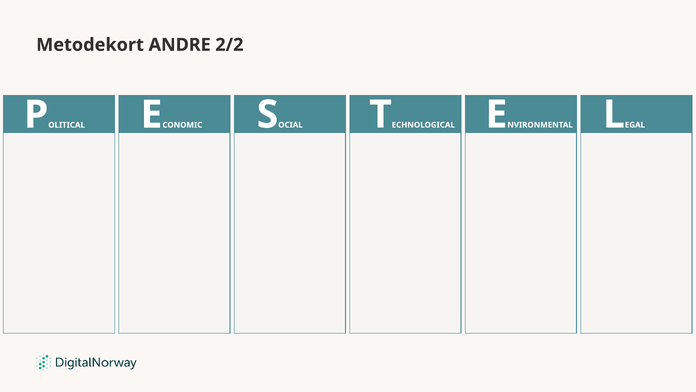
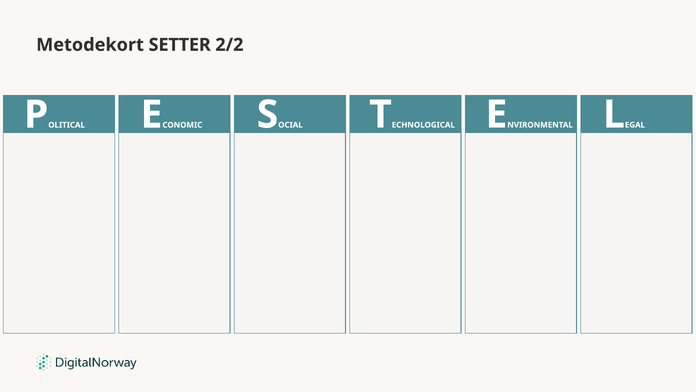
ANDRE: ANDRE -> SETTER (180, 45)
